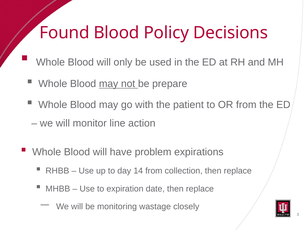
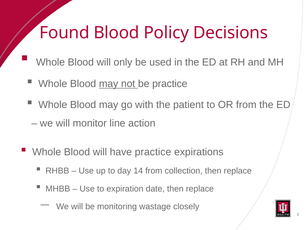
be prepare: prepare -> practice (170, 84)
have problem: problem -> practice (153, 152)
